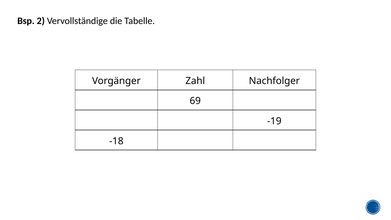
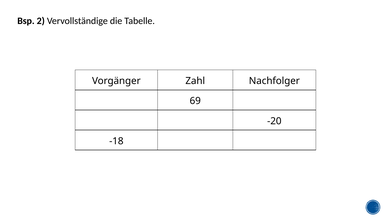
-19: -19 -> -20 (274, 121)
